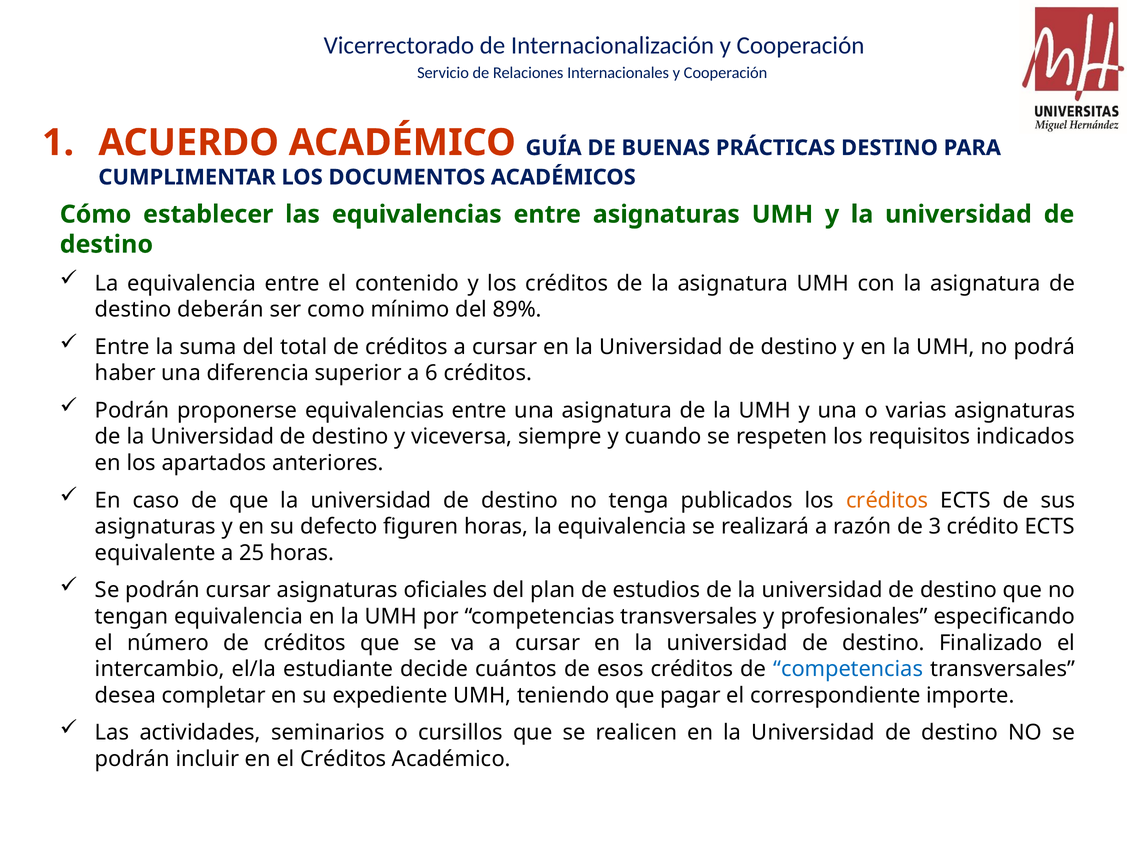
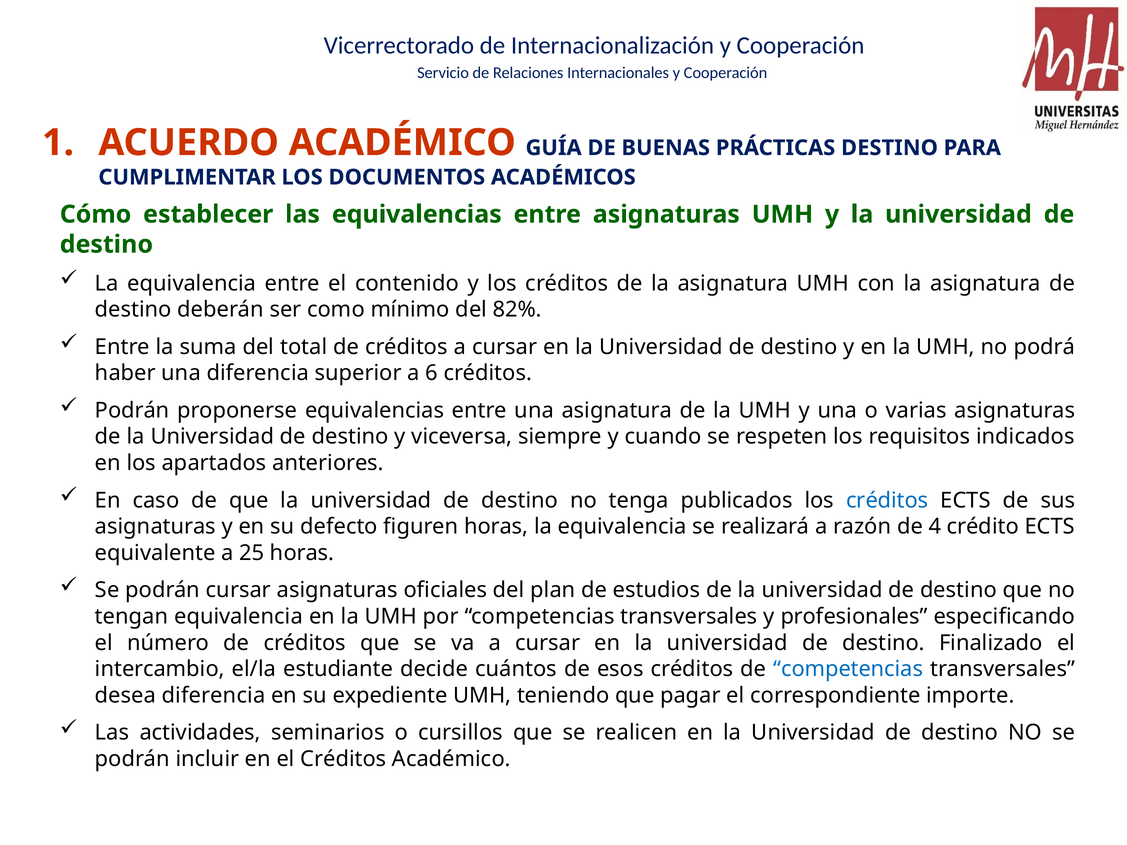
89%: 89% -> 82% (517, 310)
créditos colour: orange -> blue (887, 500)
3: 3 -> 4 (935, 527)
desea completar: completar -> diferencia (214, 696)
